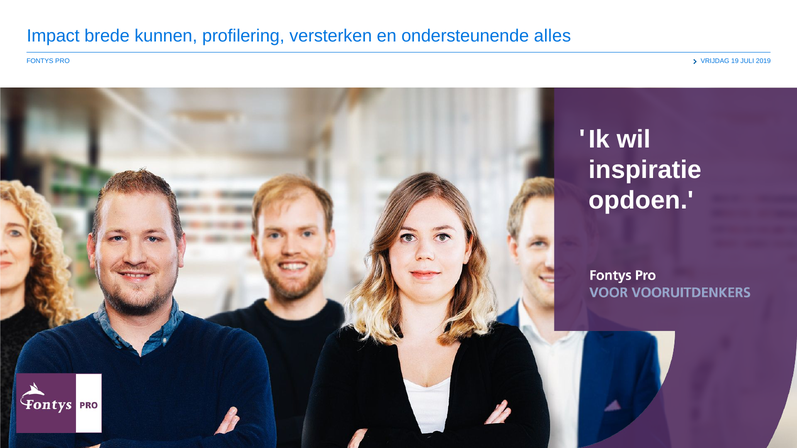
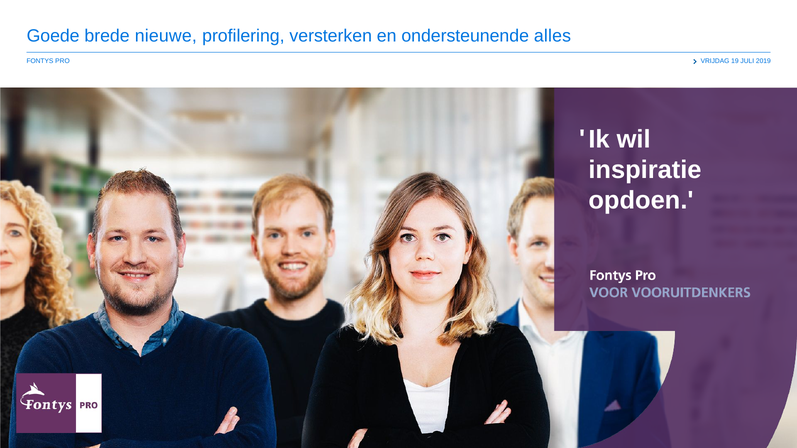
Impact: Impact -> Goede (53, 36)
kunnen: kunnen -> nieuwe (166, 36)
